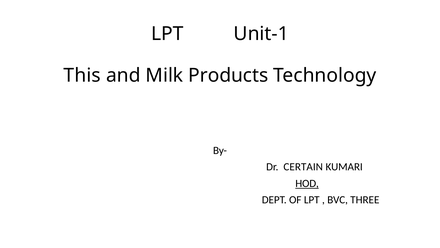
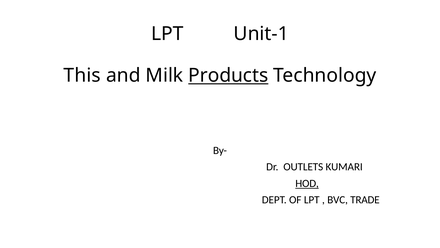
Products underline: none -> present (228, 75)
CERTAIN: CERTAIN -> OUTLETS (303, 167)
THREE: THREE -> TRADE (365, 200)
